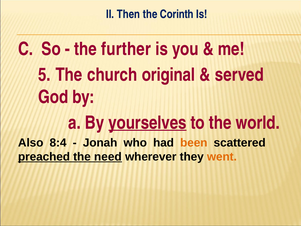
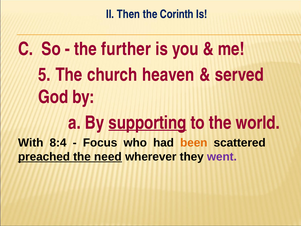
original: original -> heaven (168, 75)
yourselves: yourselves -> supporting (147, 123)
Also: Also -> With (31, 143)
Jonah: Jonah -> Focus (100, 143)
went colour: orange -> purple (222, 157)
